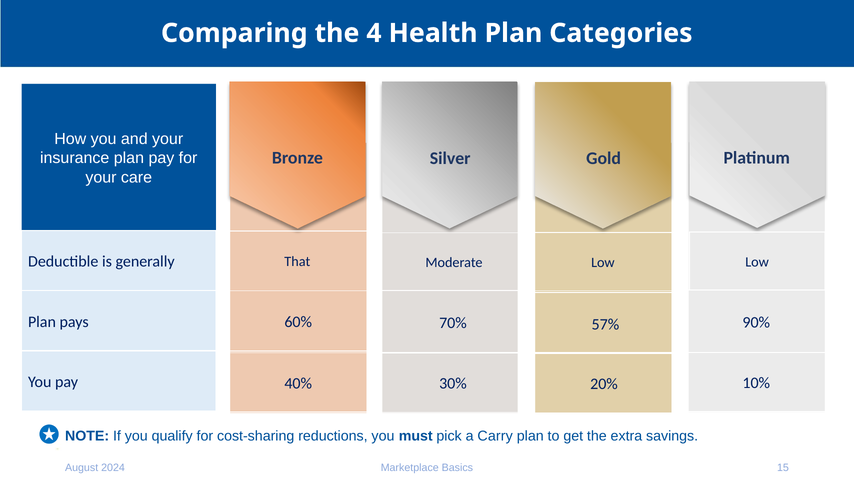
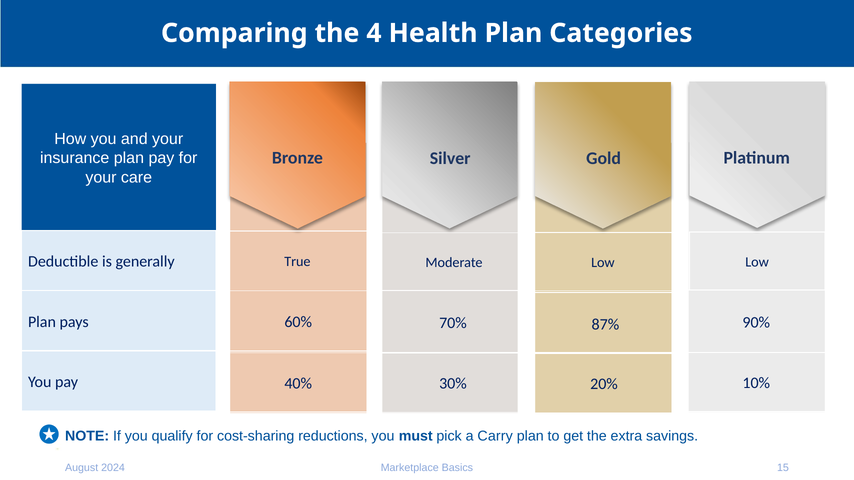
That: That -> True (297, 262)
57%: 57% -> 87% (605, 325)
